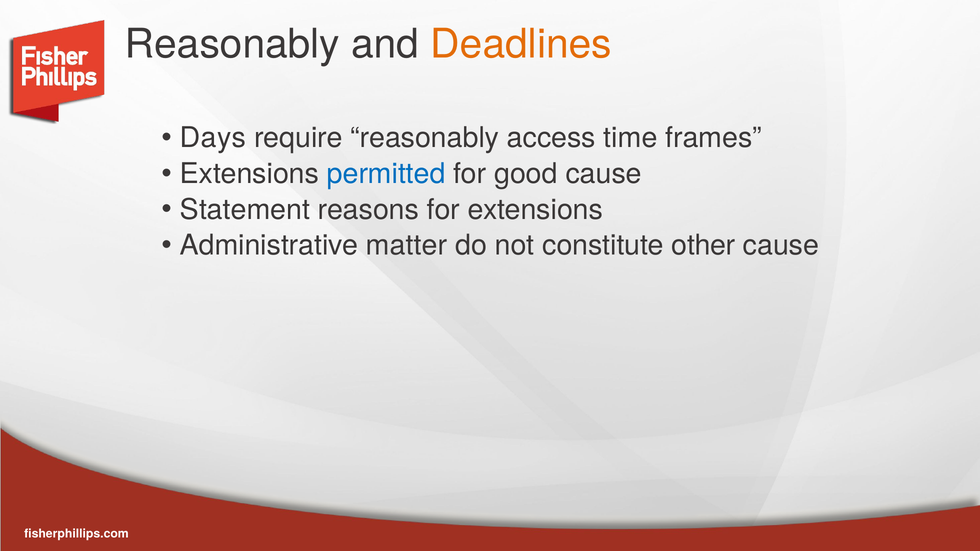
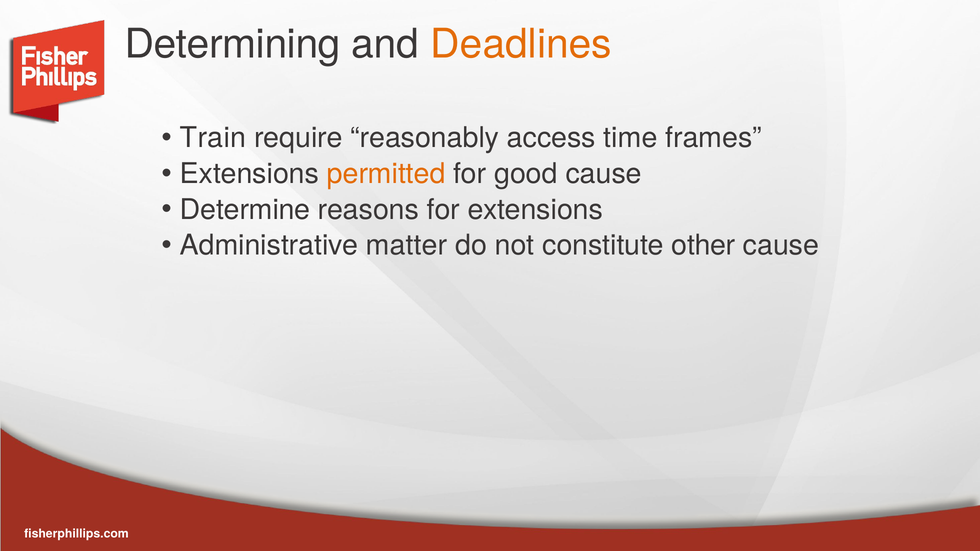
Reasonably: Reasonably -> Determining (233, 45)
Days: Days -> Train (213, 138)
permitted colour: blue -> orange (386, 174)
Statement: Statement -> Determine (245, 210)
